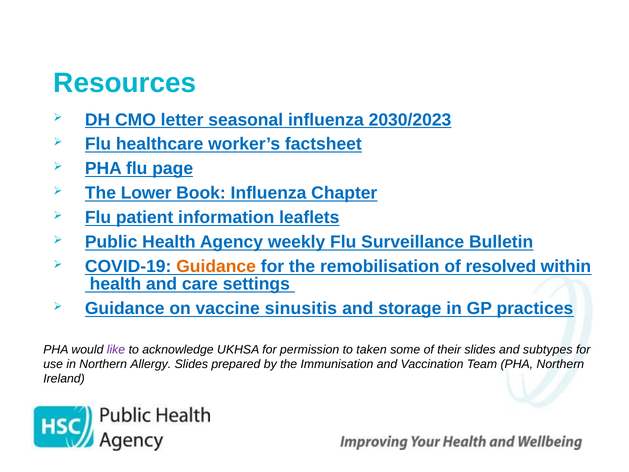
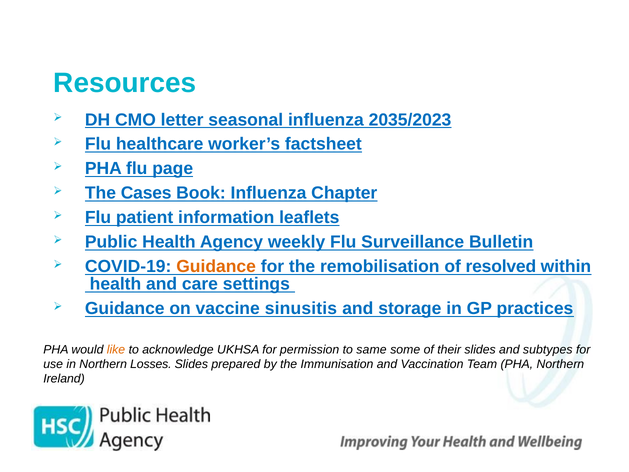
2030/2023: 2030/2023 -> 2035/2023 (410, 120)
Lower: Lower -> Cases (146, 193)
like colour: purple -> orange (116, 349)
taken: taken -> same (371, 349)
Allergy: Allergy -> Losses (151, 364)
